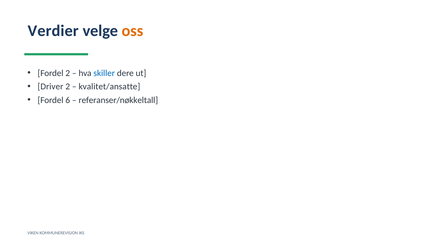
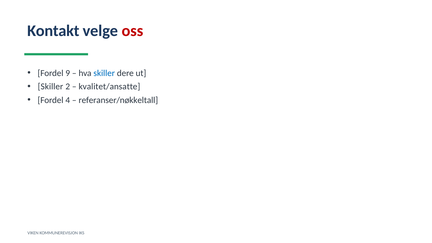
Verdier: Verdier -> Kontakt (53, 31)
oss colour: orange -> red (132, 31)
Fordel 2: 2 -> 9 (68, 73)
Driver: Driver -> Skiller (50, 87)
6: 6 -> 4 (68, 100)
